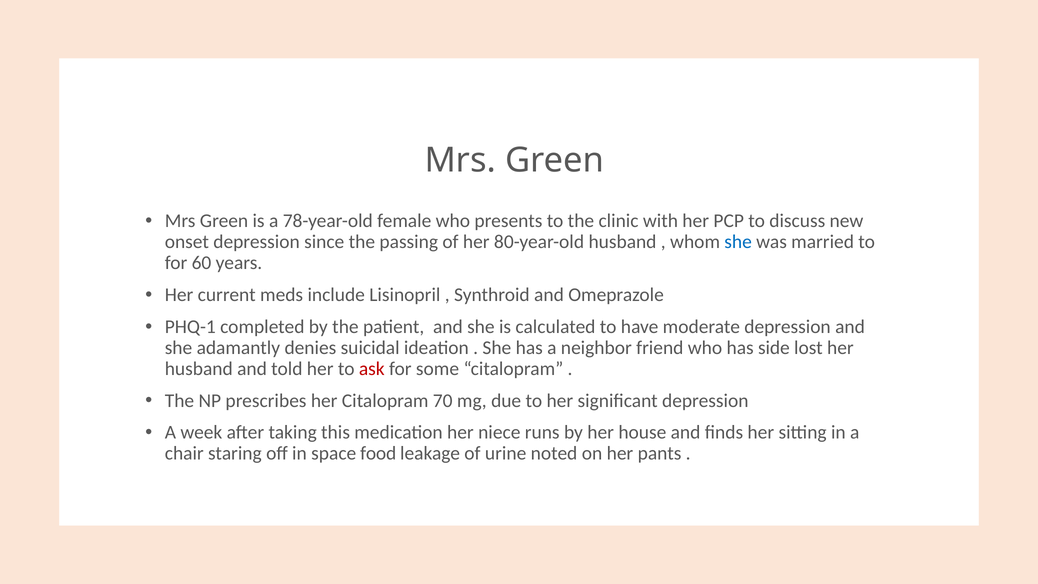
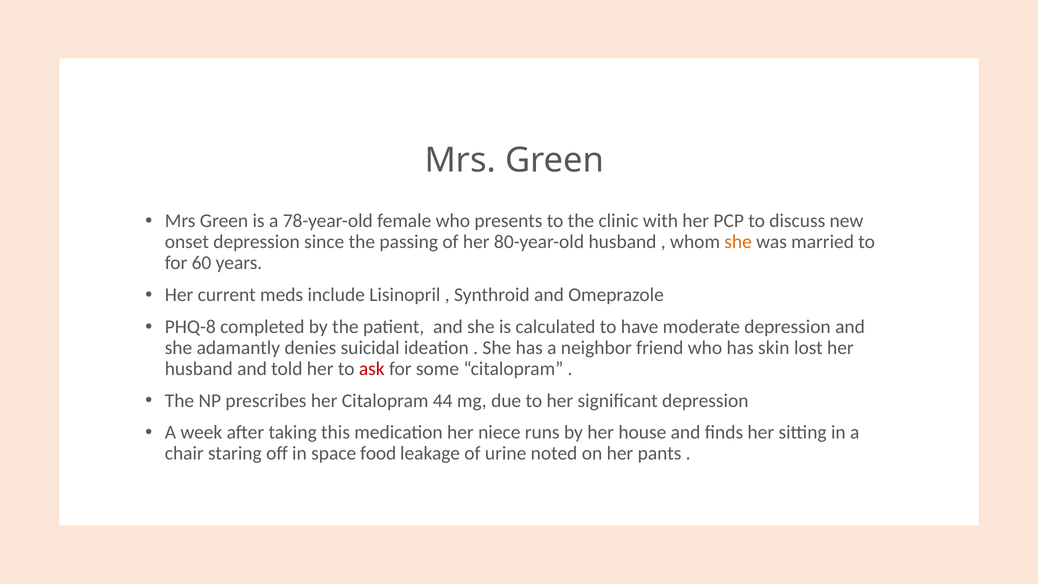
she colour: blue -> orange (738, 242)
PHQ-1: PHQ-1 -> PHQ-8 (190, 327)
side: side -> skin (774, 348)
70: 70 -> 44 (443, 401)
